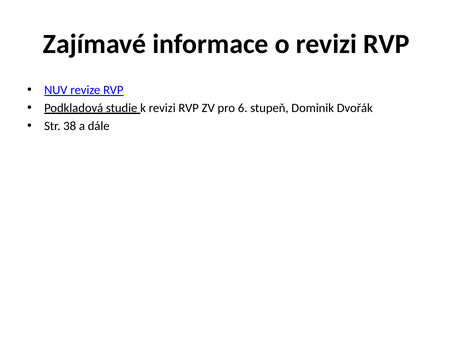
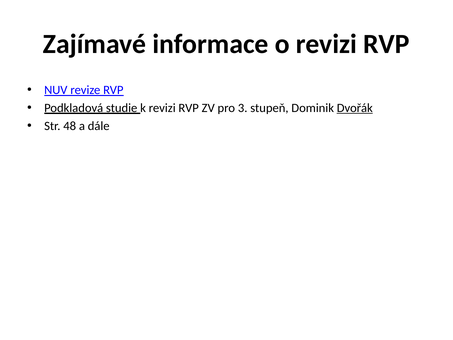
6: 6 -> 3 (243, 108)
Dvořák underline: none -> present (355, 108)
38: 38 -> 48 (70, 126)
